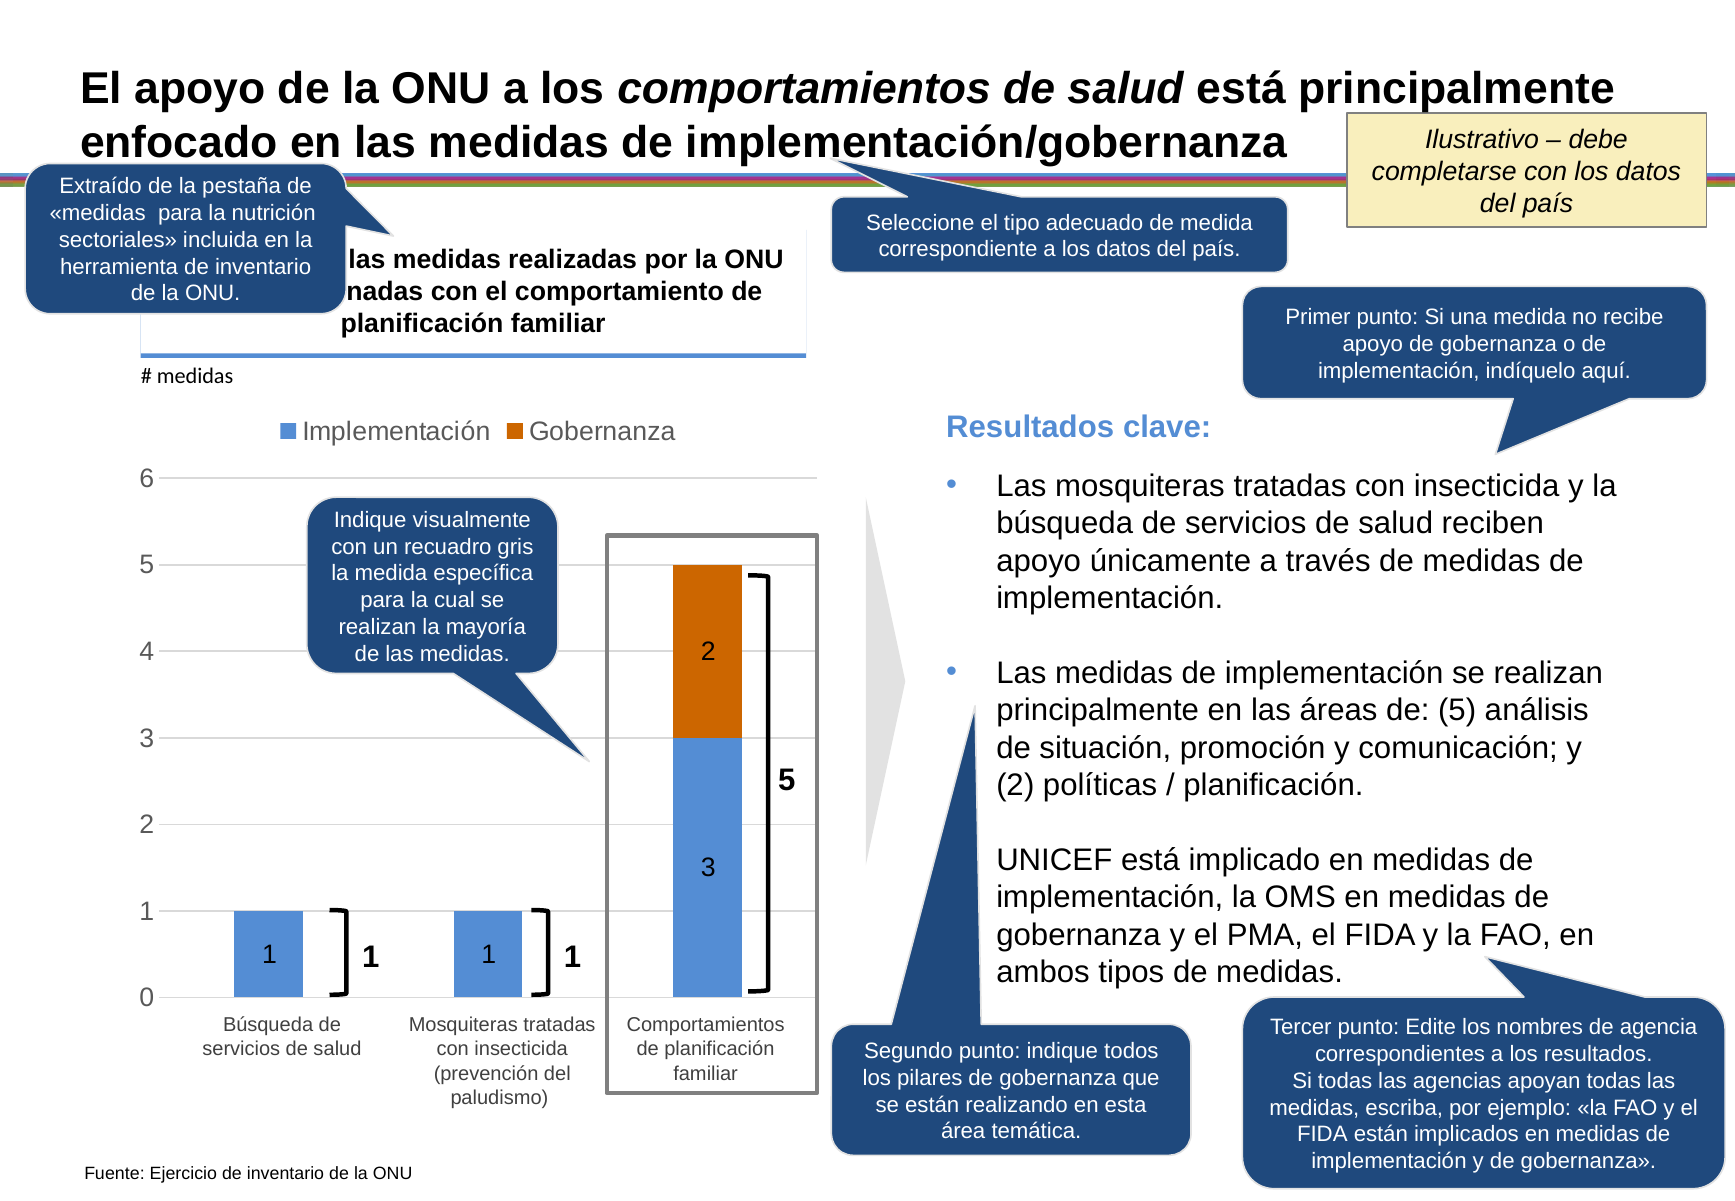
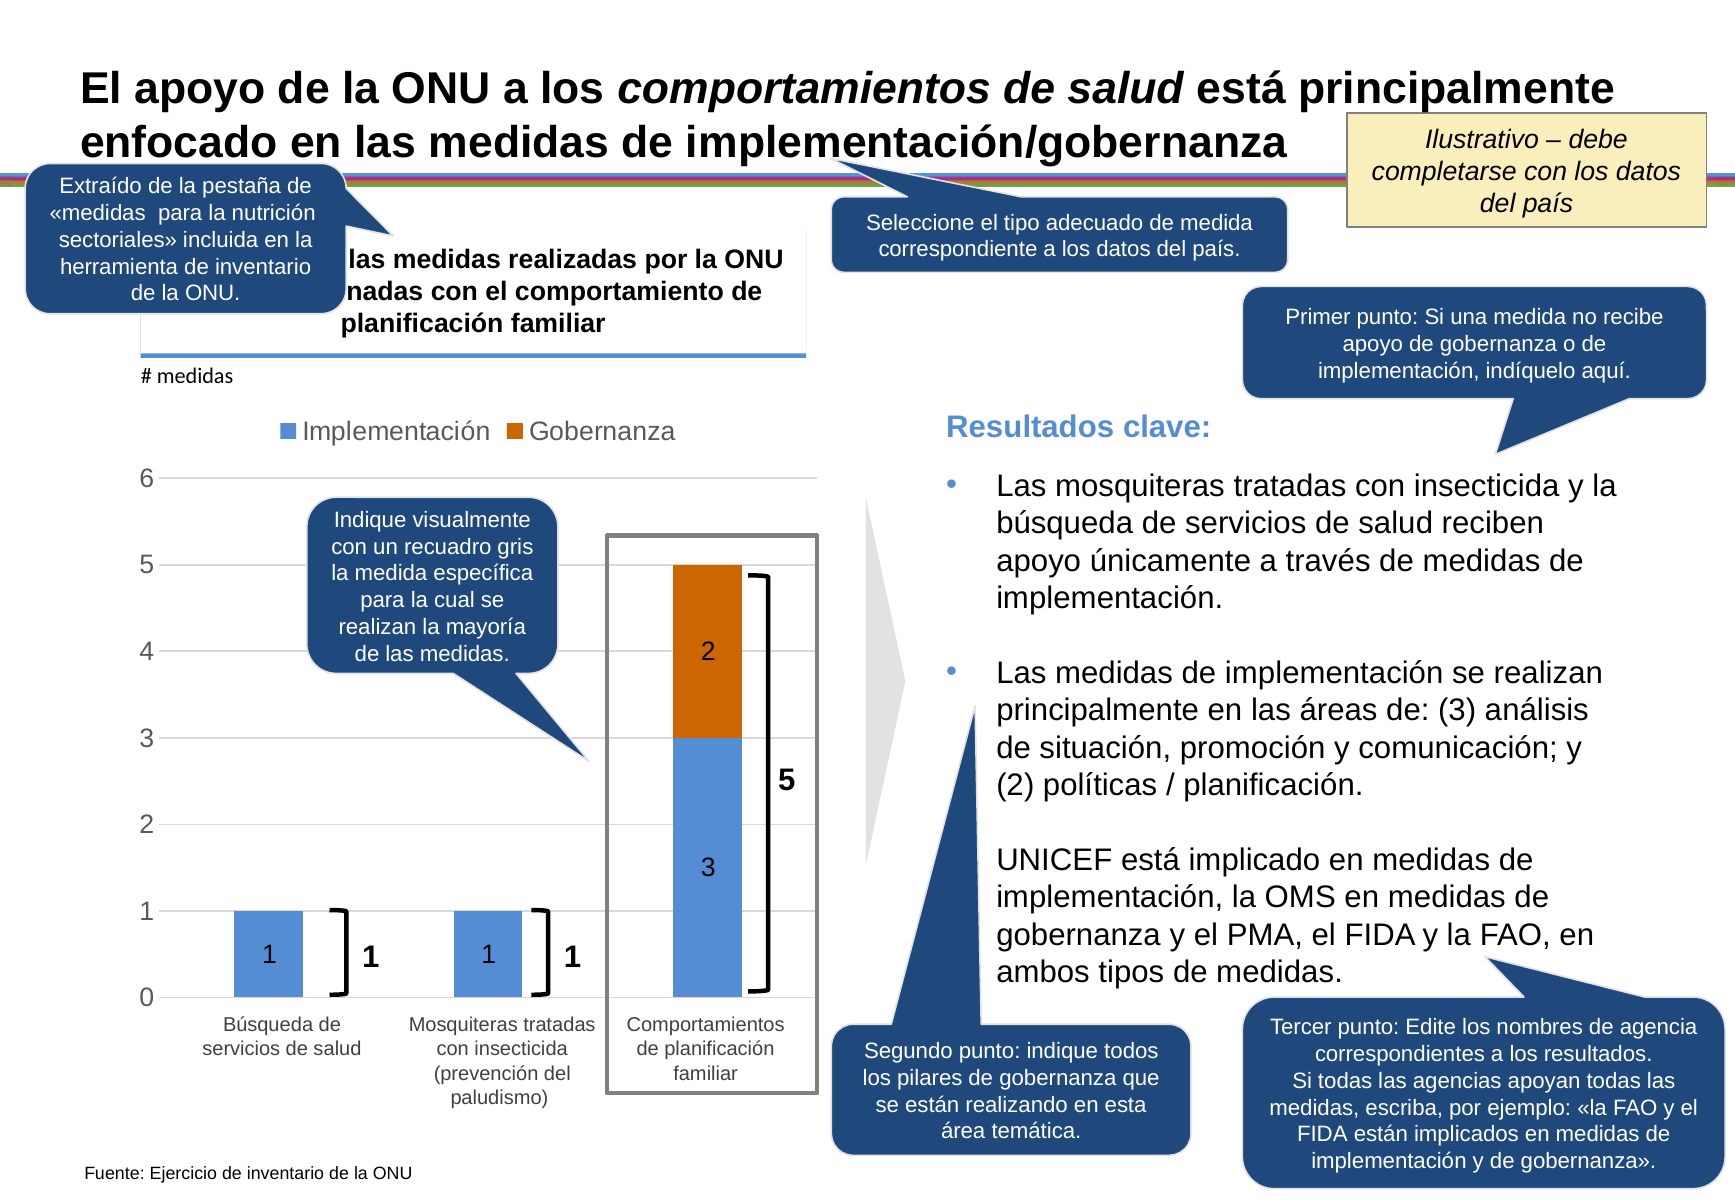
de 5: 5 -> 3 (1457, 711)
